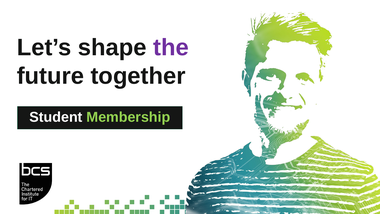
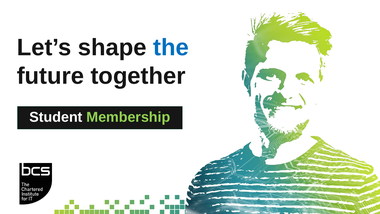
the colour: purple -> blue (171, 47)
